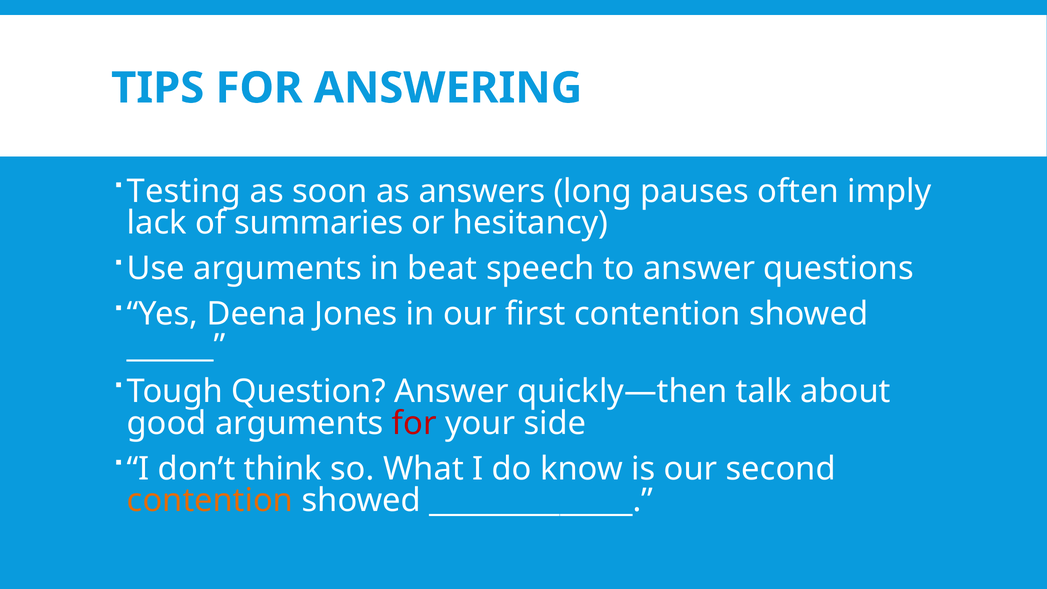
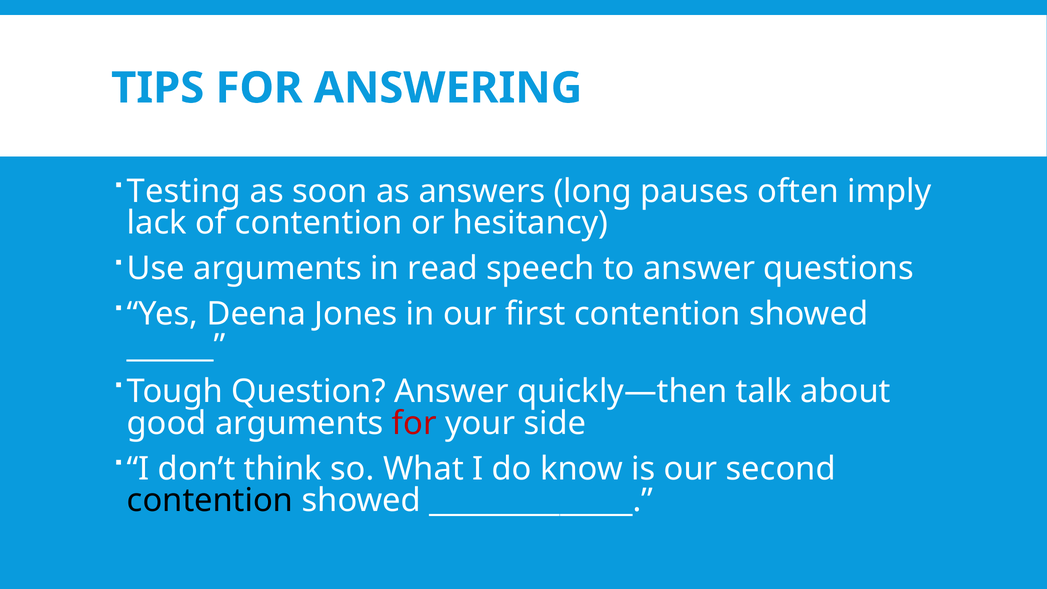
of summaries: summaries -> contention (319, 223)
beat: beat -> read (443, 269)
contention colour: orange -> black (210, 501)
